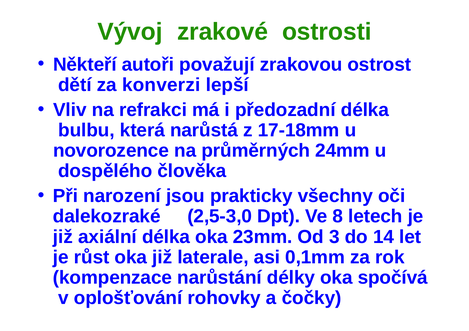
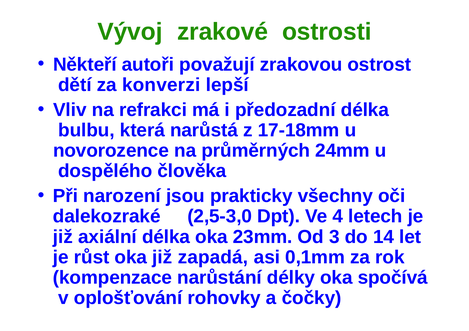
8: 8 -> 4 (338, 217)
laterale: laterale -> zapadá (213, 258)
